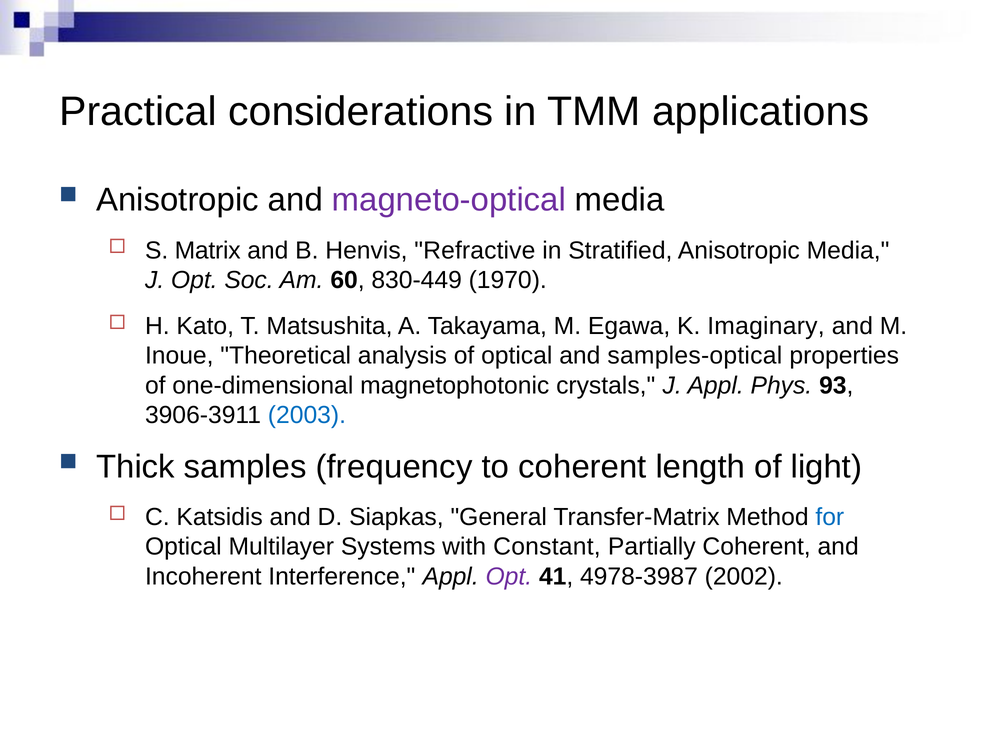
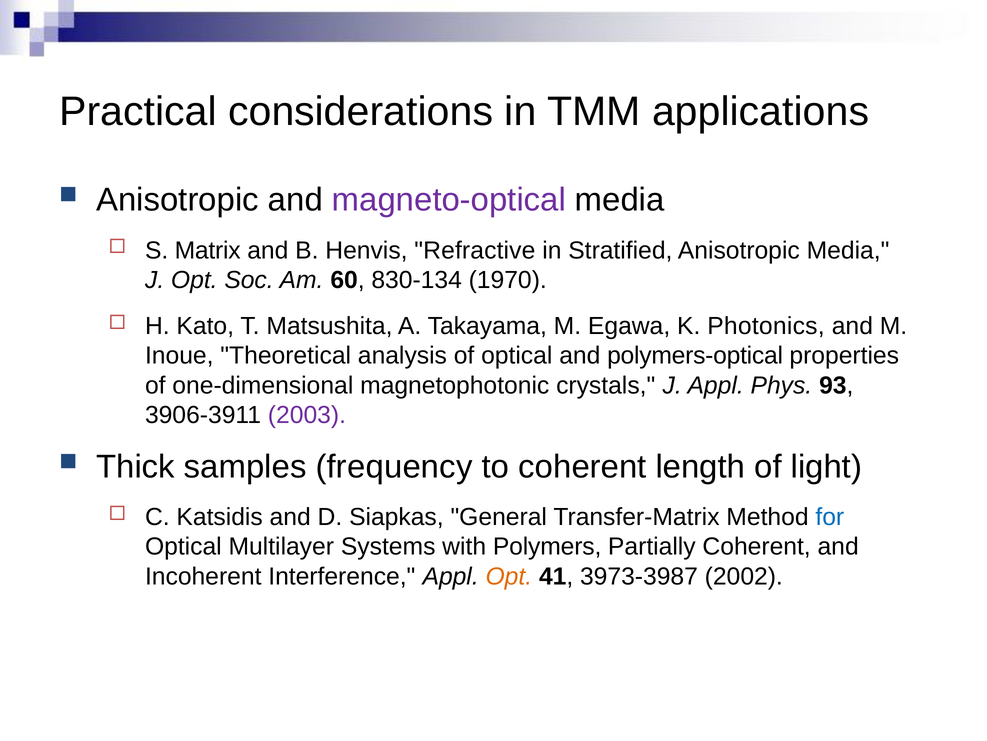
830-449: 830-449 -> 830-134 (417, 280)
Imaginary: Imaginary -> Photonics (766, 326)
samples-optical: samples-optical -> polymers-optical (695, 355)
2003 colour: blue -> purple (307, 415)
Constant: Constant -> Polymers (547, 546)
Opt colour: purple -> orange (509, 576)
4978-3987: 4978-3987 -> 3973-3987 (639, 576)
